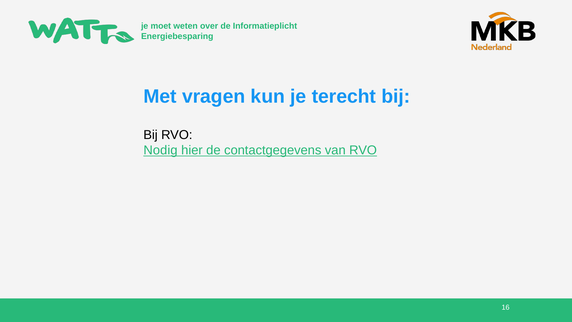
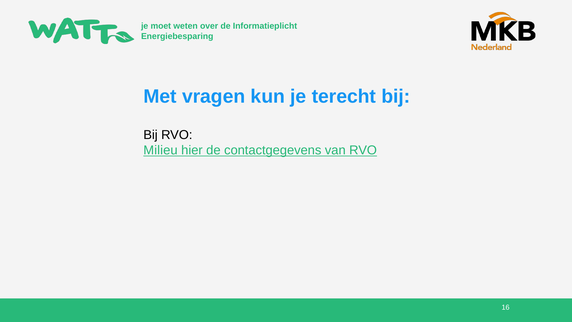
Nodig: Nodig -> Milieu (161, 150)
